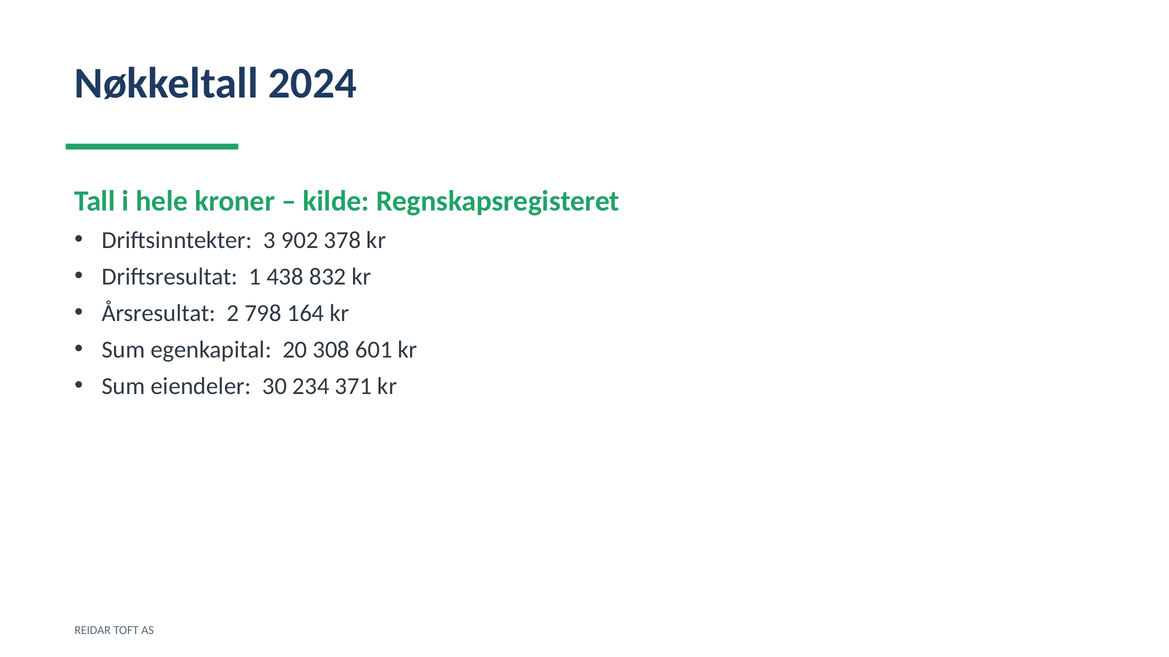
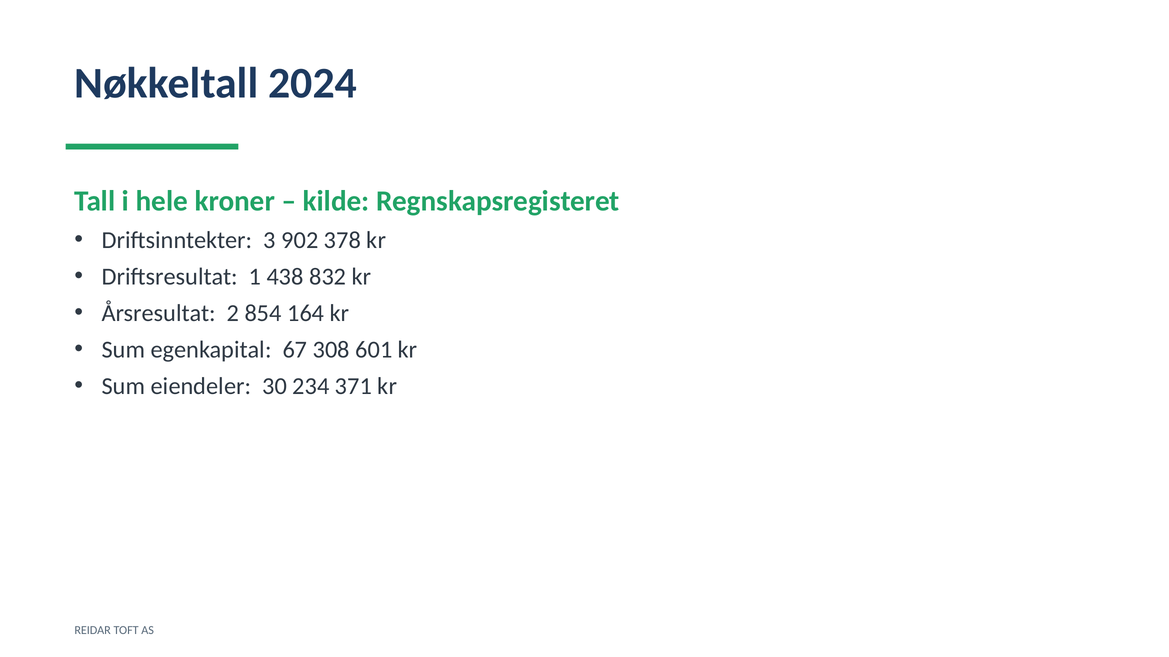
798: 798 -> 854 (263, 313)
20: 20 -> 67 (295, 350)
